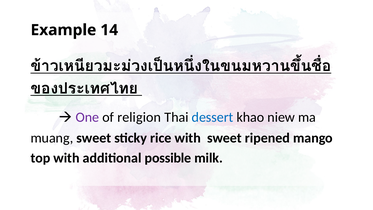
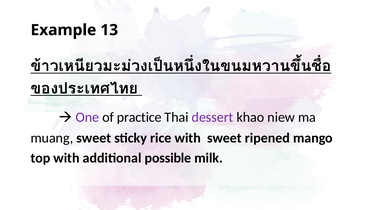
14: 14 -> 13 (109, 30)
religion: religion -> practice (139, 117)
dessert colour: blue -> purple (213, 117)
